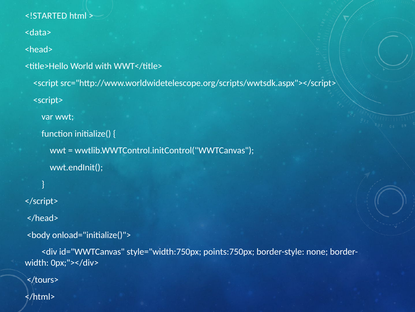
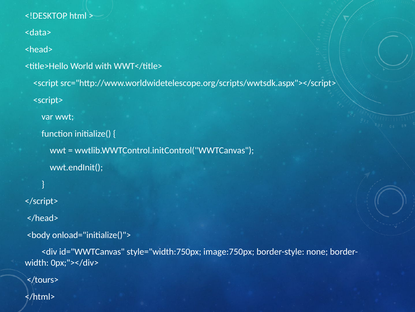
<!STARTED: <!STARTED -> <!DESKTOP (46, 16)
points:750px: points:750px -> image:750px (229, 251)
